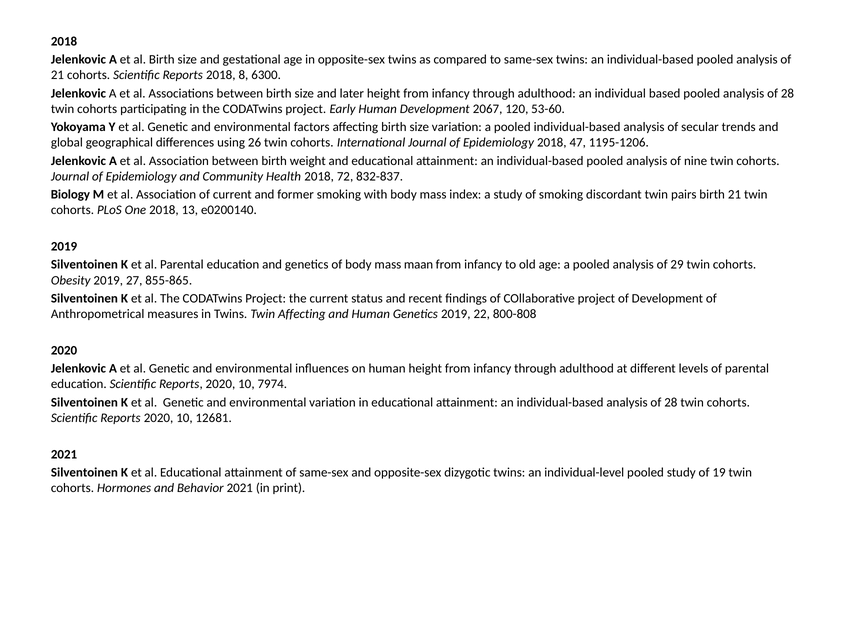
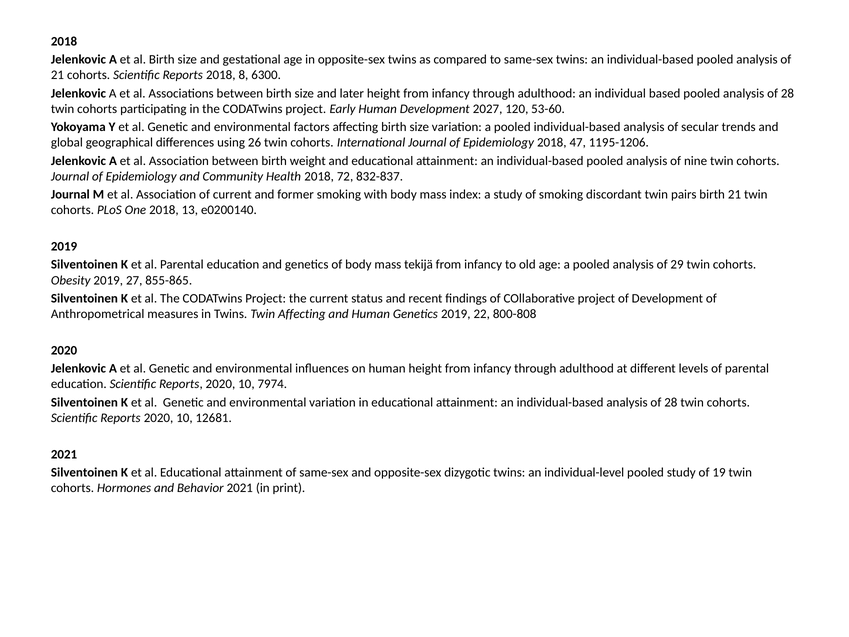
2067: 2067 -> 2027 (488, 109)
Biology: Biology -> Journal (70, 194)
maan: maan -> tekijä (419, 265)
